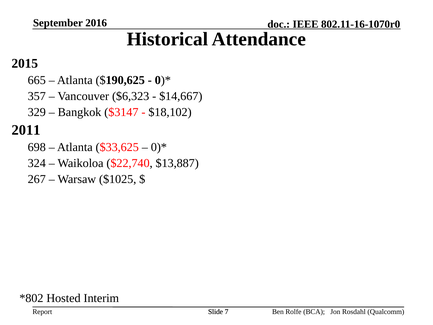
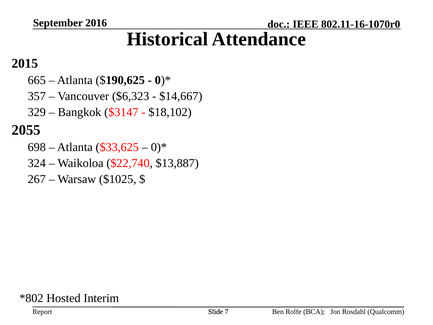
2011: 2011 -> 2055 (26, 130)
